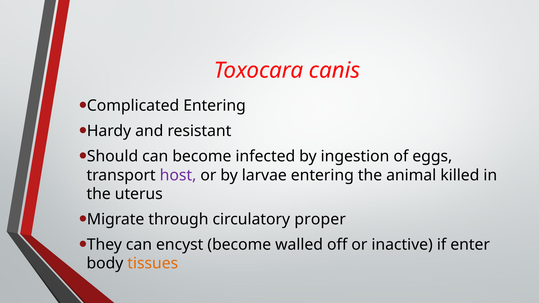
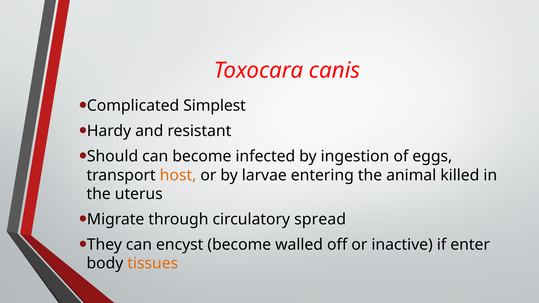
Complicated Entering: Entering -> Simplest (215, 106)
host colour: purple -> orange (178, 175)
proper: proper -> spread (320, 219)
